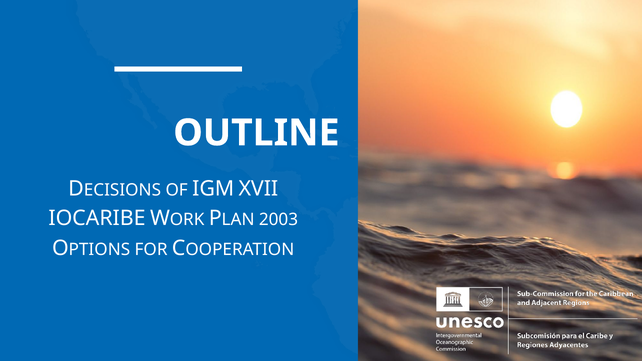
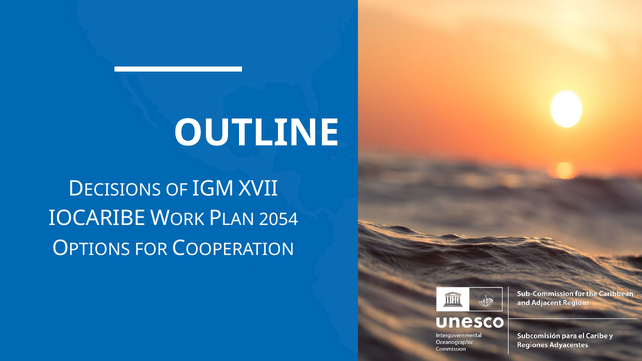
2003: 2003 -> 2054 (278, 220)
